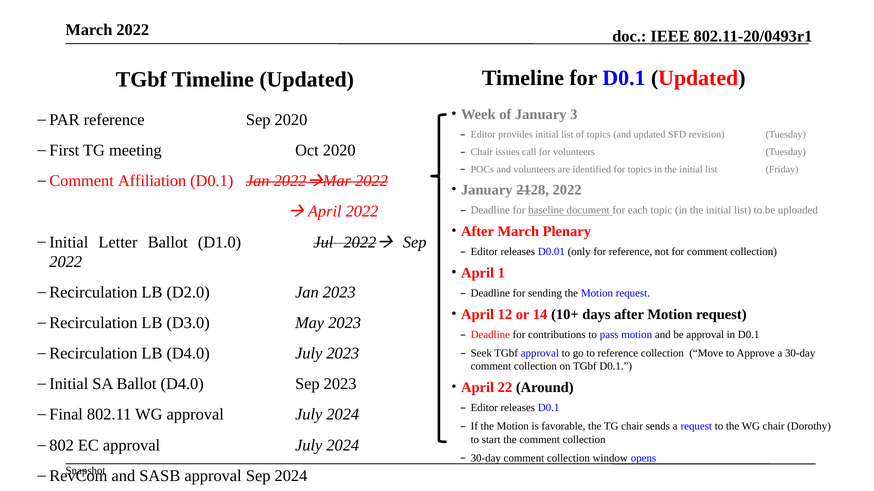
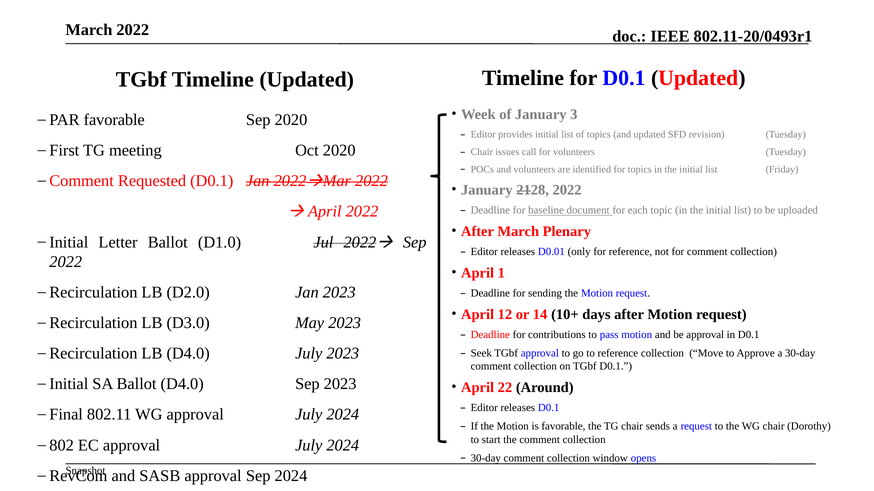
PAR reference: reference -> favorable (114, 120)
Affiliation: Affiliation -> Requested (152, 181)
